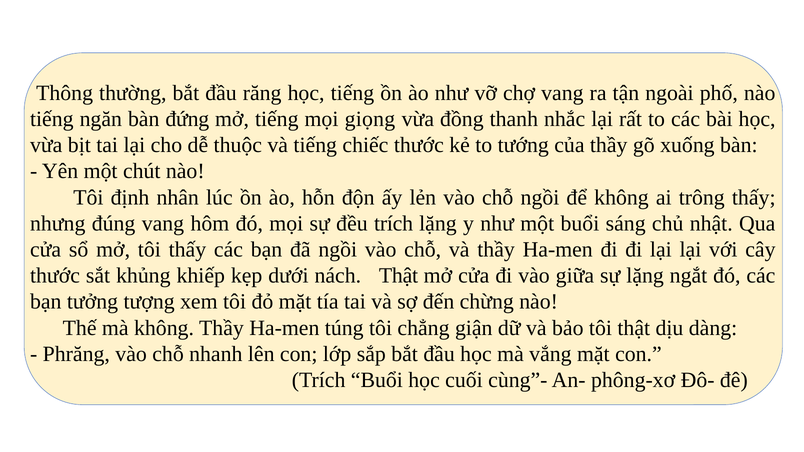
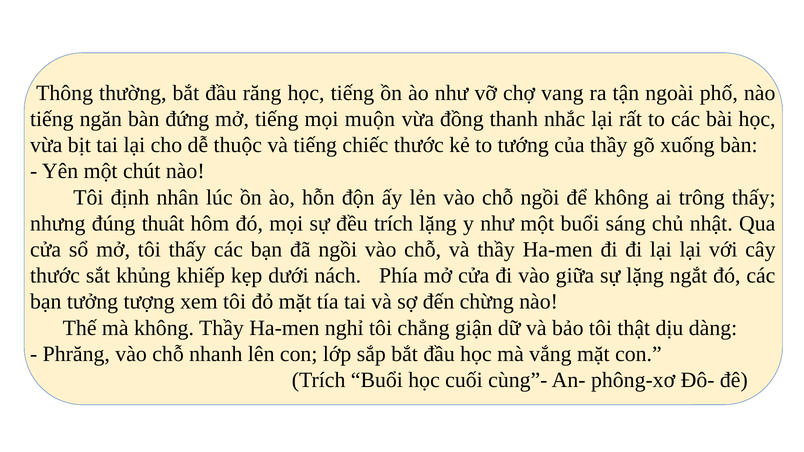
giọng: giọng -> muộn (370, 119)
đúng vang: vang -> thuât (163, 224)
nách Thật: Thật -> Phía (398, 276)
túng: túng -> nghỉ (344, 328)
